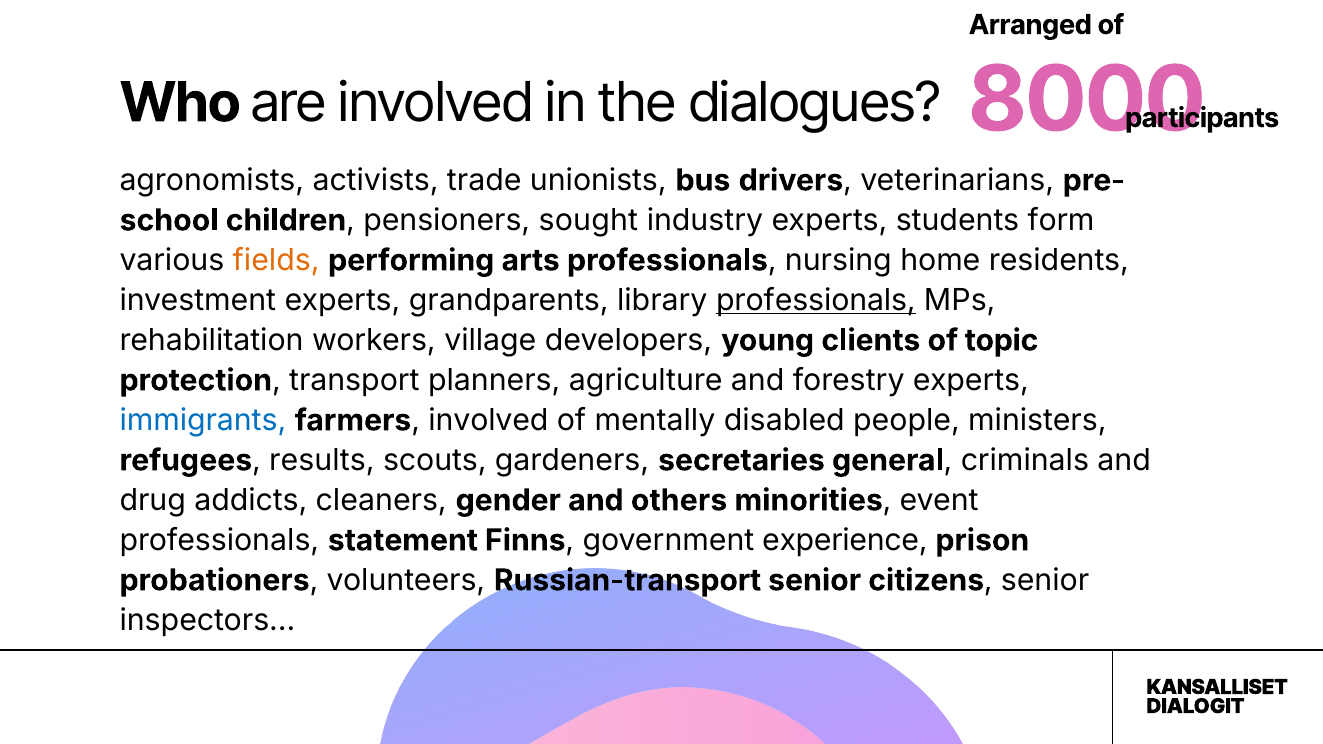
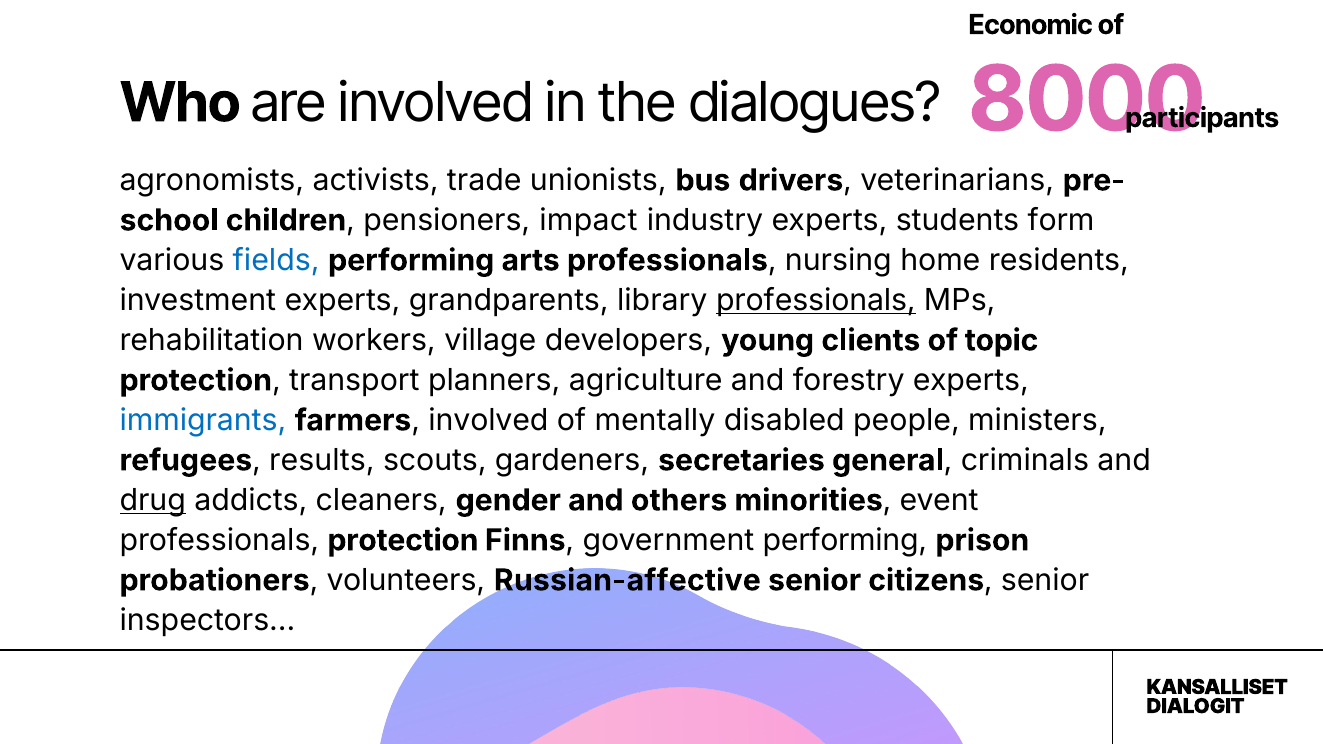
Arranged: Arranged -> Economic (1031, 25)
sought: sought -> impact (588, 221)
fields colour: orange -> blue (276, 261)
drug underline: none -> present (153, 501)
professionals statement: statement -> protection (403, 541)
government experience: experience -> performing (845, 541)
Russian-transport: Russian-transport -> Russian-affective (627, 581)
